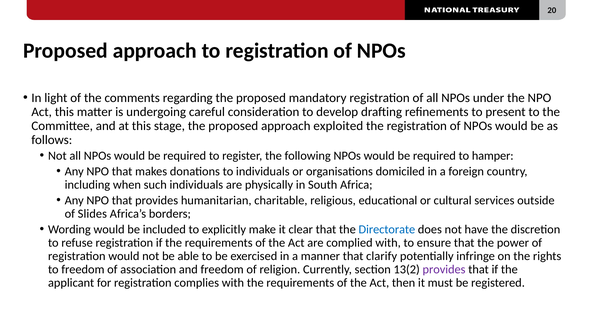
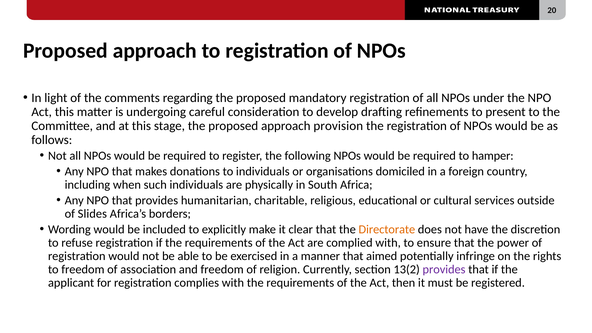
exploited: exploited -> provision (338, 126)
Directorate colour: blue -> orange (387, 229)
clarify: clarify -> aimed (382, 256)
